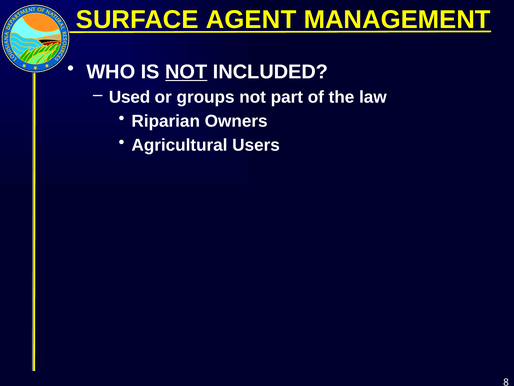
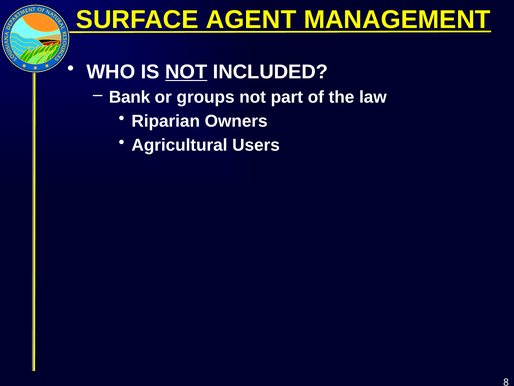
Used: Used -> Bank (130, 97)
